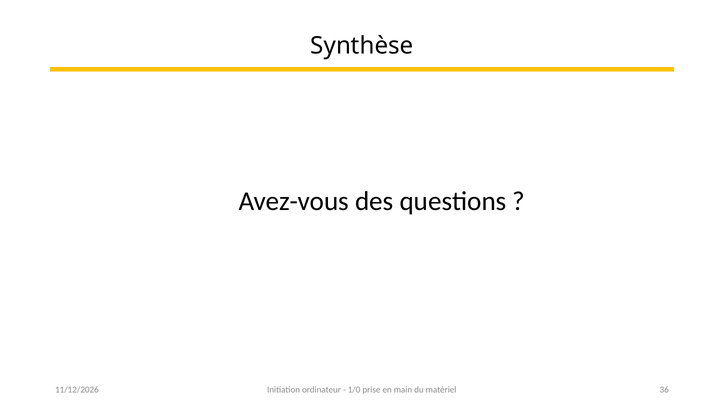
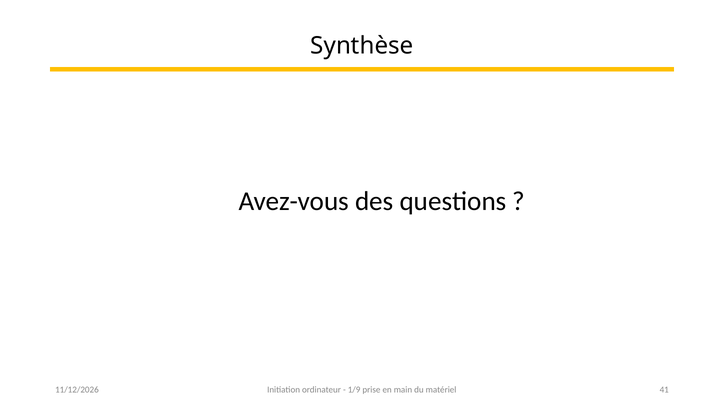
1/0: 1/0 -> 1/9 (354, 389)
36: 36 -> 41 (664, 389)
